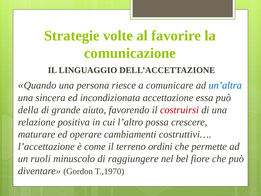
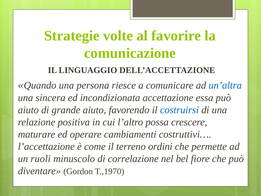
della: della -> aiuto (28, 110)
costruirsi colour: red -> blue (179, 110)
raggiungere: raggiungere -> correlazione (133, 159)
